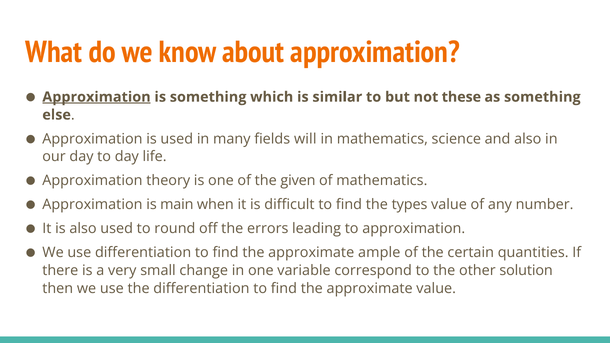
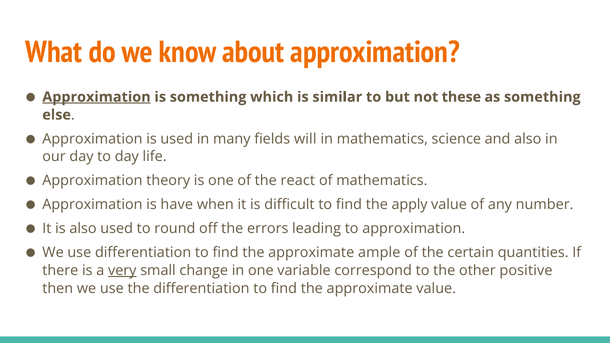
given: given -> react (298, 181)
main: main -> have (177, 205)
types: types -> apply (410, 205)
very underline: none -> present (122, 271)
solution: solution -> positive (526, 271)
